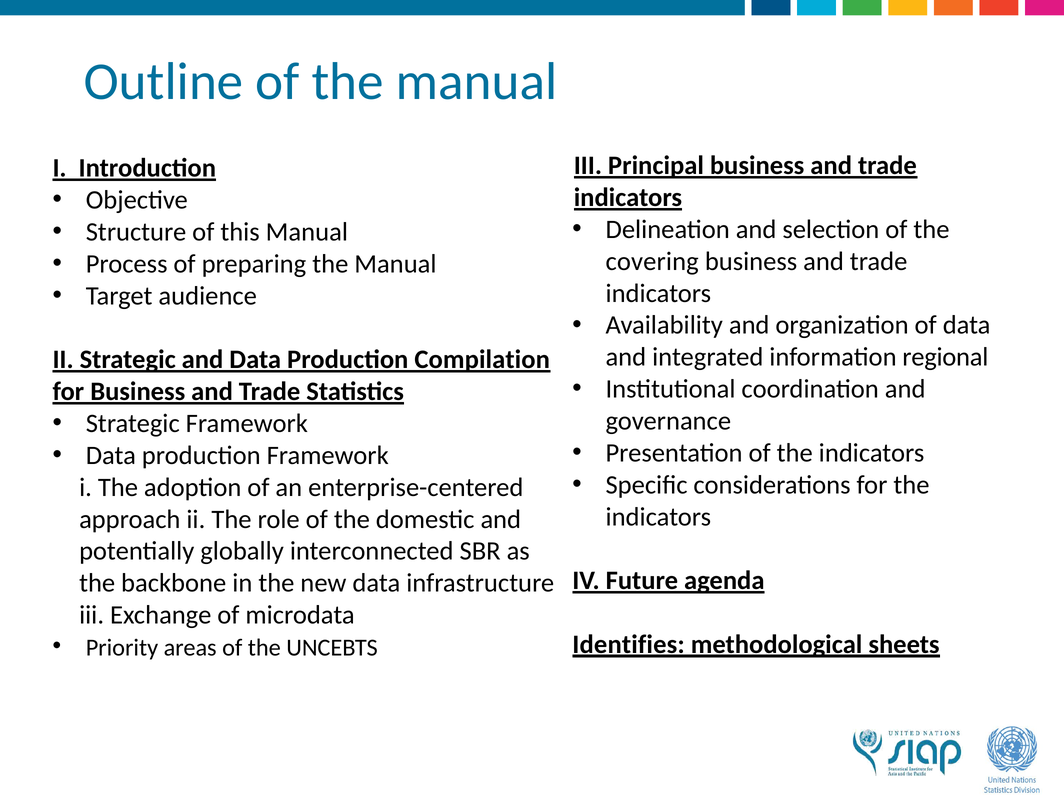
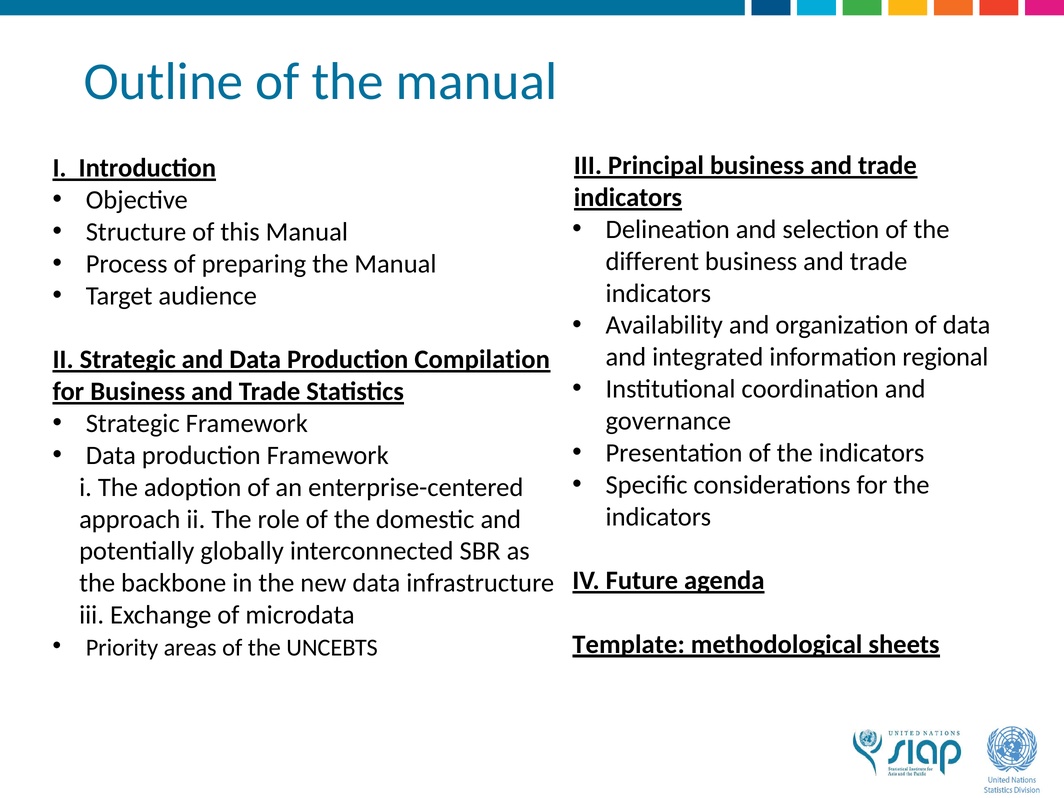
covering: covering -> different (652, 261)
Identifies: Identifies -> Template (629, 644)
